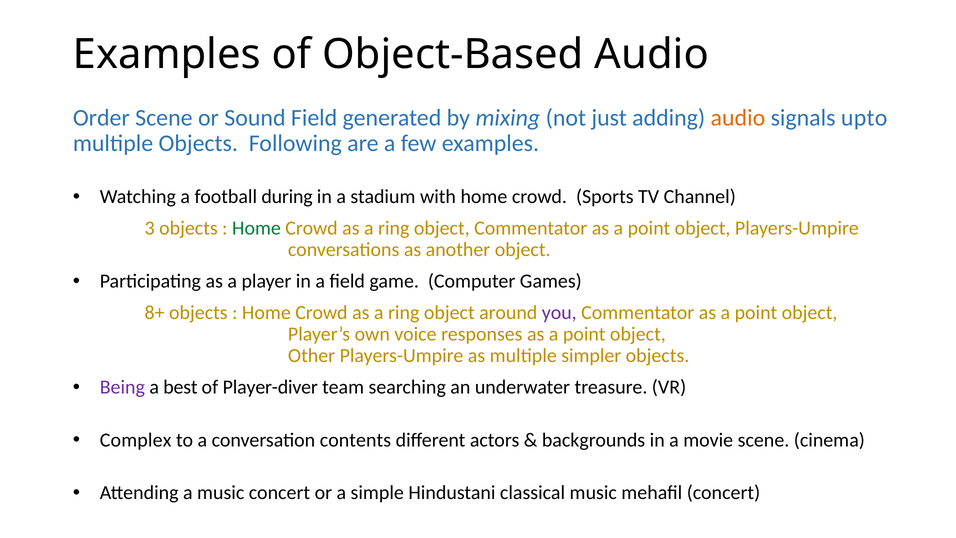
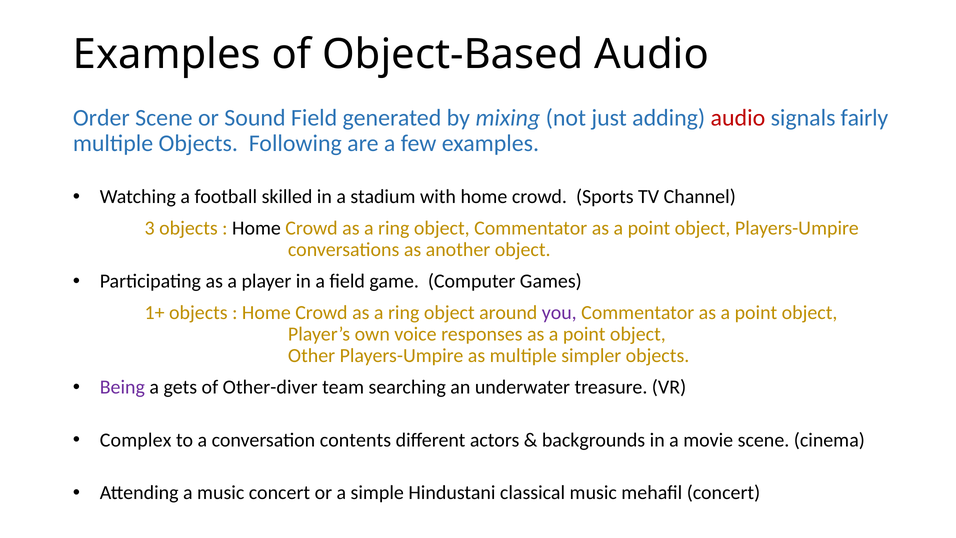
audio colour: orange -> red (738, 118)
upto: upto -> fairly (864, 118)
during: during -> skilled (287, 197)
Home colour: green -> black (256, 228)
8+: 8+ -> 1+ (155, 313)
best: best -> gets (180, 387)
Player-diver: Player-diver -> Other-diver (270, 387)
